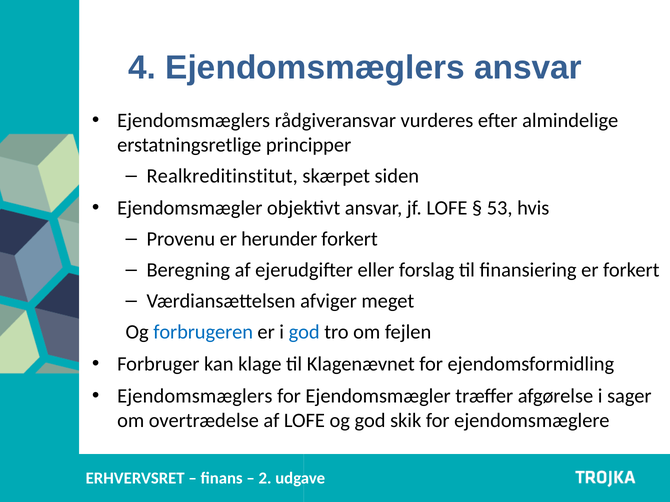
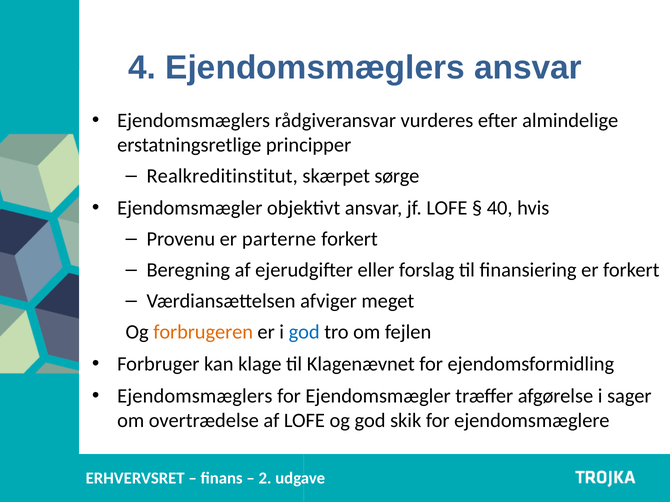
siden: siden -> sørge (397, 176)
53: 53 -> 40 (500, 208)
herunder: herunder -> parterne (279, 239)
forbrugeren colour: blue -> orange (203, 332)
